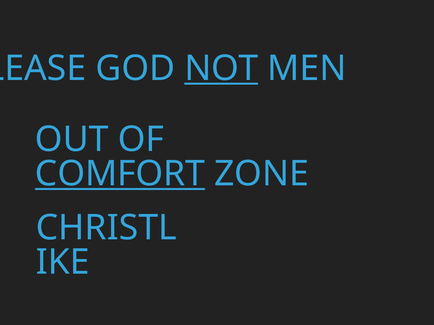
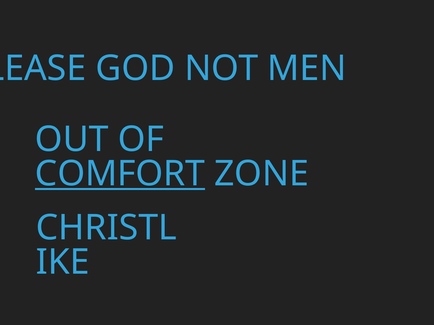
NOT underline: present -> none (221, 68)
